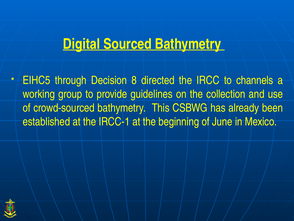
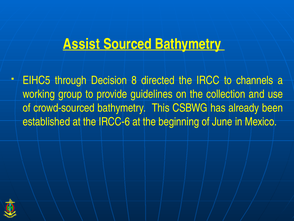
Digital: Digital -> Assist (81, 44)
IRCC-1: IRCC-1 -> IRCC-6 (114, 121)
